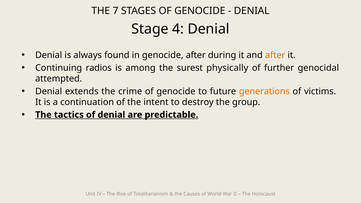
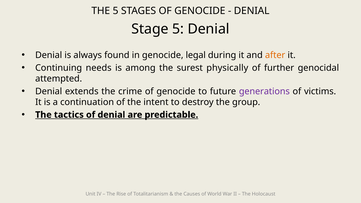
THE 7: 7 -> 5 (116, 11)
Stage 4: 4 -> 5 (178, 29)
genocide after: after -> legal (196, 55)
radios: radios -> needs (99, 68)
generations colour: orange -> purple (264, 91)
